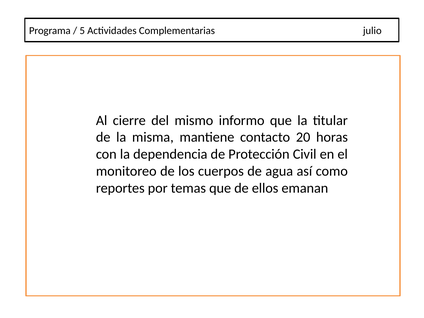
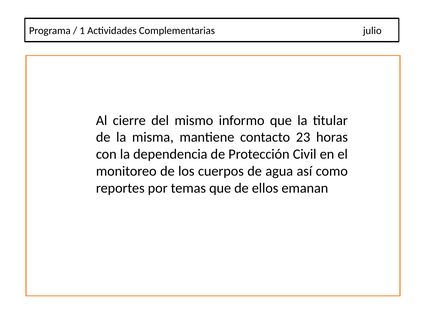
5: 5 -> 1 (82, 31)
20: 20 -> 23 (303, 137)
